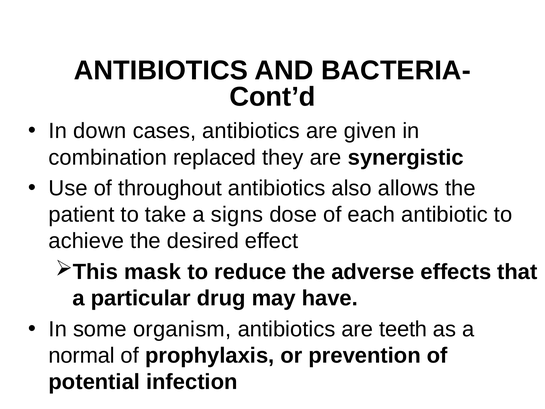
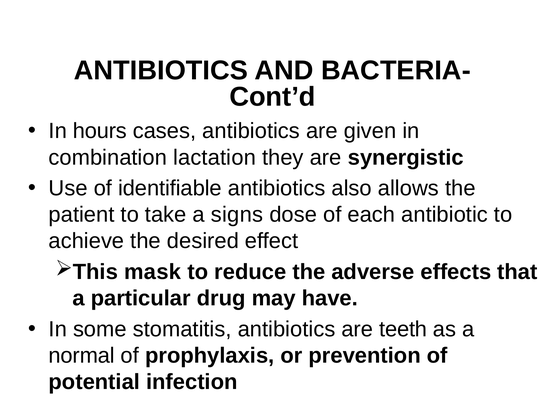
down: down -> hours (100, 131)
replaced: replaced -> lactation (214, 157)
throughout: throughout -> identifiable (170, 188)
organism: organism -> stomatitis (182, 329)
